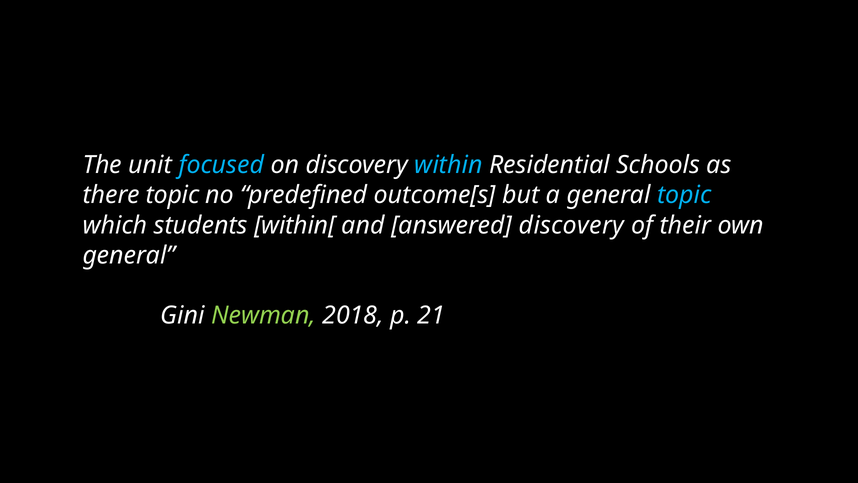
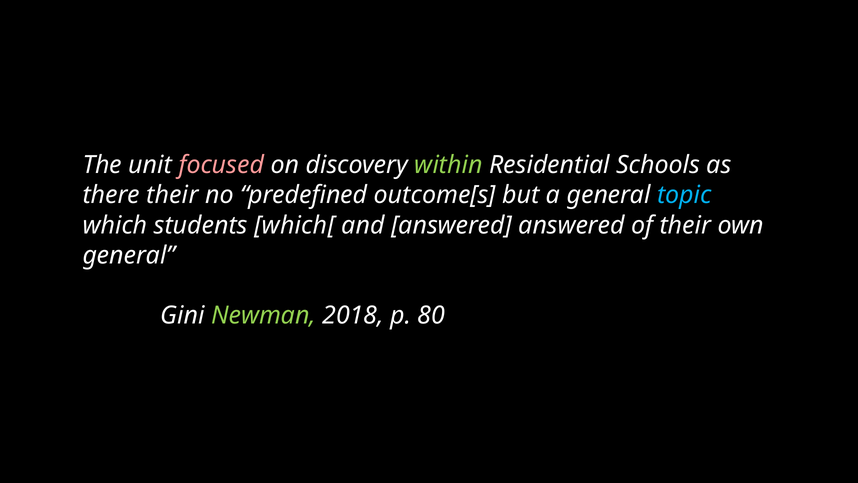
focused colour: light blue -> pink (221, 165)
within colour: light blue -> light green (449, 165)
there topic: topic -> their (172, 195)
within[: within[ -> which[ (295, 225)
answered discovery: discovery -> answered (572, 225)
21: 21 -> 80 (431, 315)
